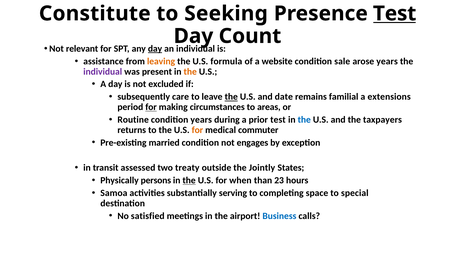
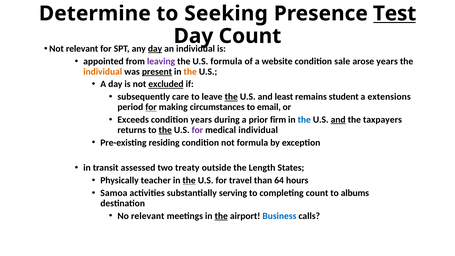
Constitute: Constitute -> Determine (95, 14)
assistance: assistance -> appointed (103, 61)
leaving colour: orange -> purple (161, 61)
individual colour: purple -> orange (103, 72)
present underline: none -> present (157, 72)
excluded underline: none -> present (166, 84)
date: date -> least (284, 97)
familial: familial -> student (344, 97)
areas: areas -> email (269, 107)
Routine: Routine -> Exceeds (133, 120)
prior test: test -> firm (278, 120)
and underline: none -> present (338, 120)
the underline: none -> present (165, 130)
for colour: orange -> purple (197, 130)
medical commuter: commuter -> individual (258, 130)
married: married -> residing (164, 143)
not engages: engages -> formula (252, 143)
Jointly: Jointly -> Length (262, 168)
persons: persons -> teacher (156, 180)
when: when -> travel (240, 180)
23: 23 -> 64 (279, 180)
completing space: space -> count (317, 193)
special: special -> albums (355, 193)
No satisfied: satisfied -> relevant (148, 216)
the underline: none -> present (221, 216)
